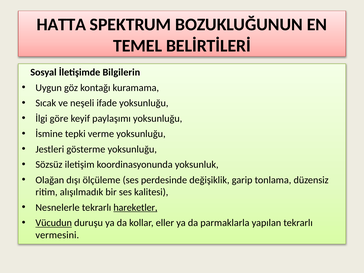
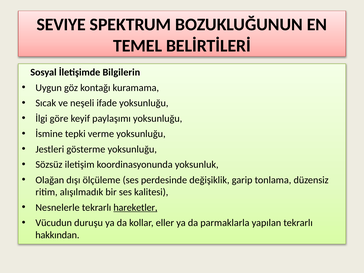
HATTA: HATTA -> SEVIYE (61, 25)
Vücudun underline: present -> none (54, 223)
vermesini: vermesini -> hakkından (57, 235)
